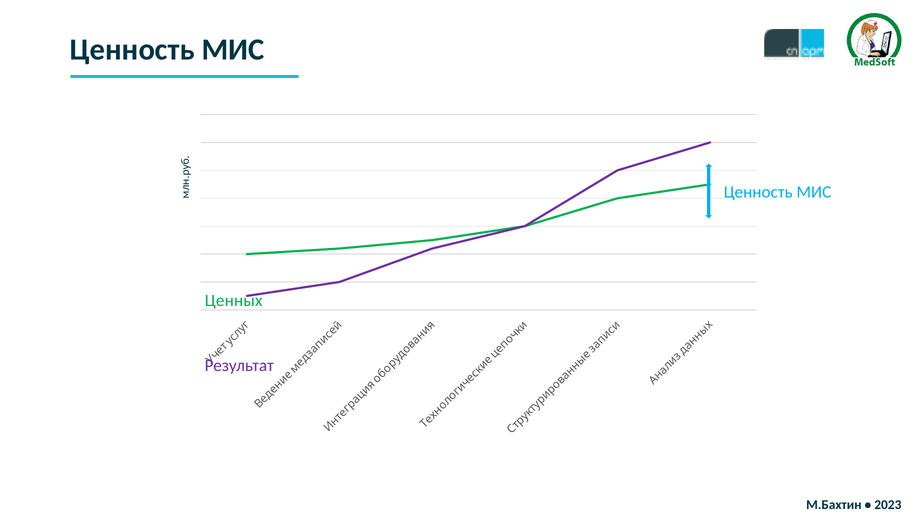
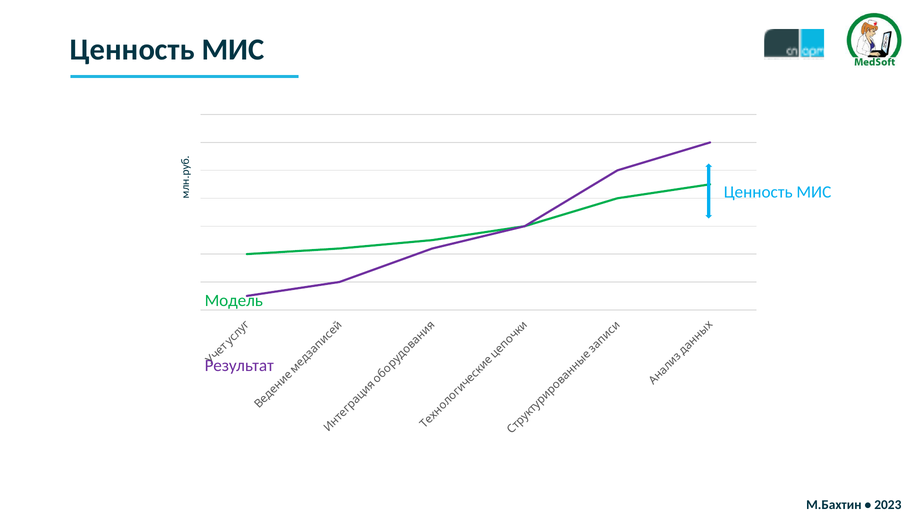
Ценных: Ценных -> Модель (234, 300)
